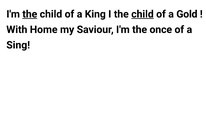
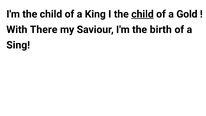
the underline: present -> none (30, 14)
Home: Home -> There (44, 30)
once: once -> birth (161, 30)
